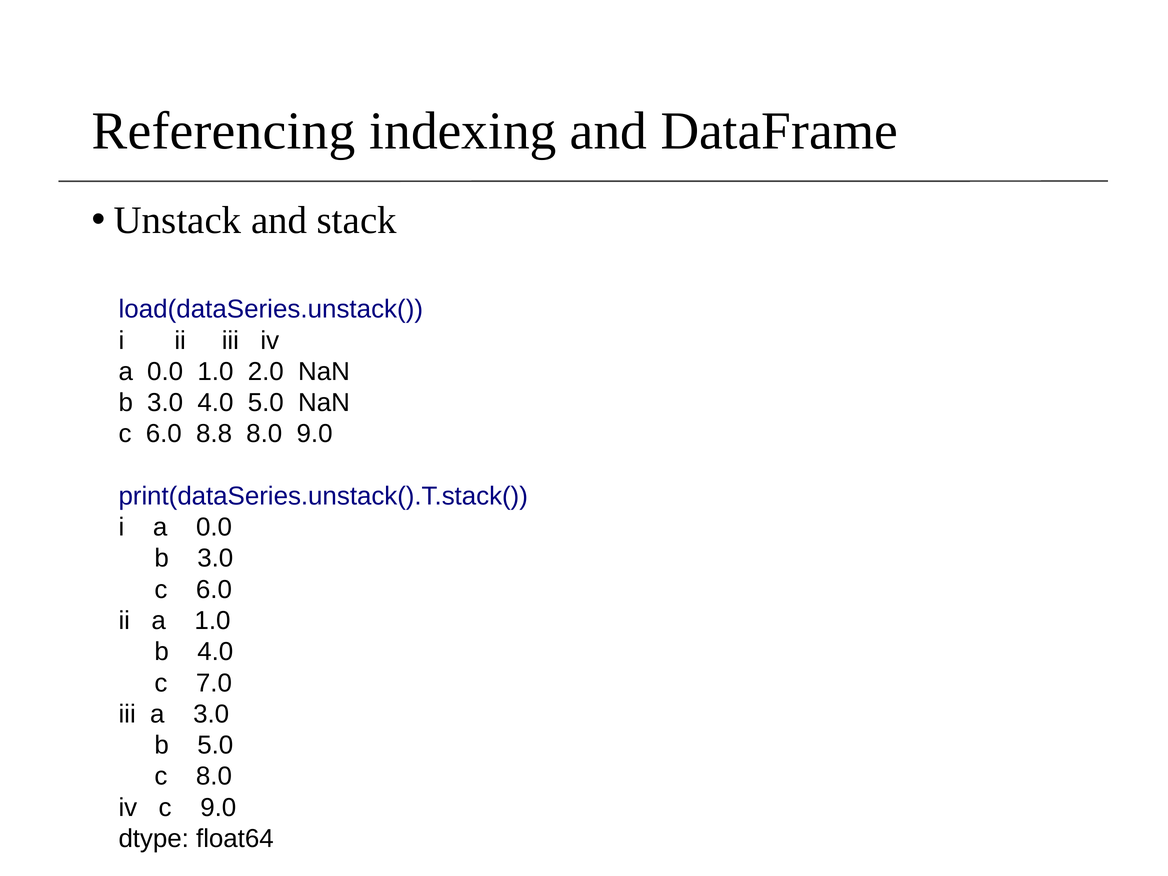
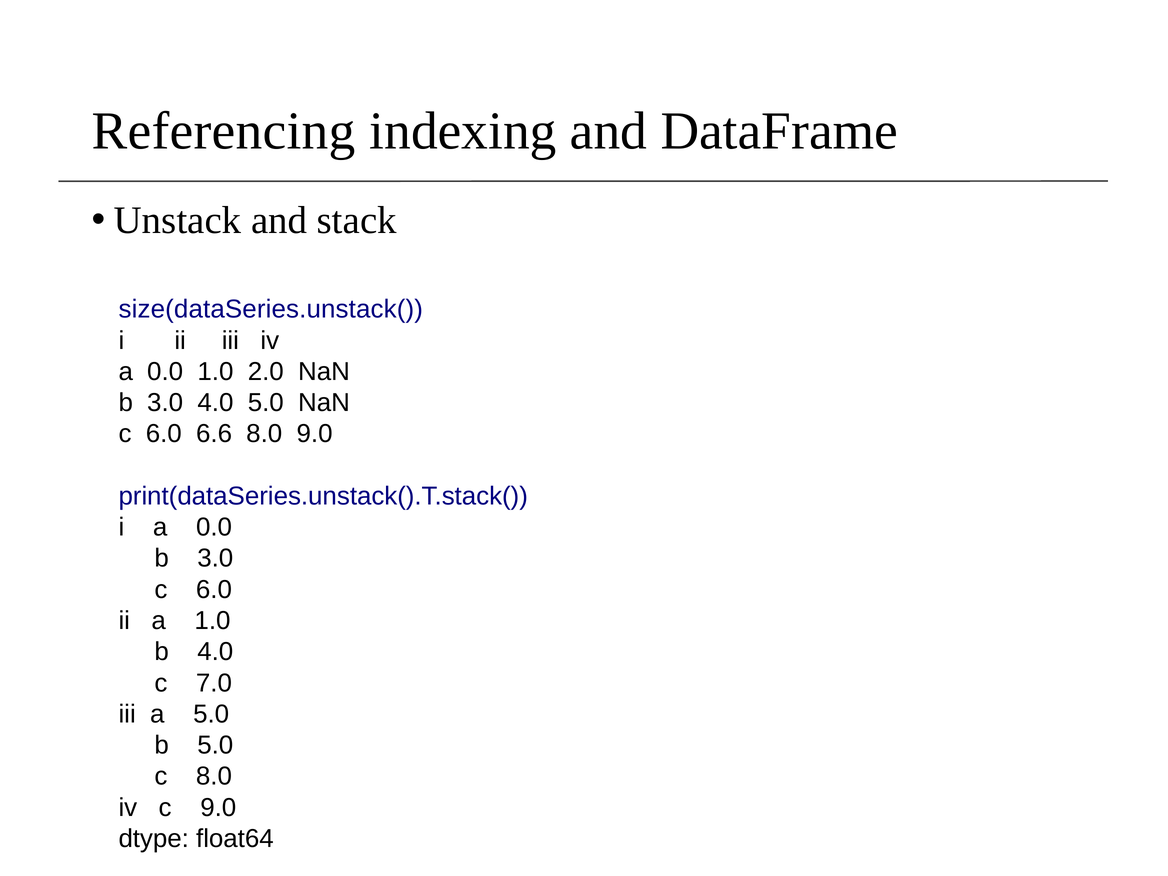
load(dataSeries.unstack(: load(dataSeries.unstack( -> size(dataSeries.unstack( (271, 309)
8.8: 8.8 -> 6.6 (214, 434)
a 3.0: 3.0 -> 5.0 (211, 714)
